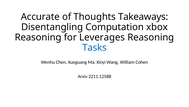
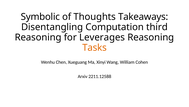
Accurate: Accurate -> Symbolic (40, 17)
xbox: xbox -> third (157, 27)
Tasks colour: blue -> orange (95, 47)
